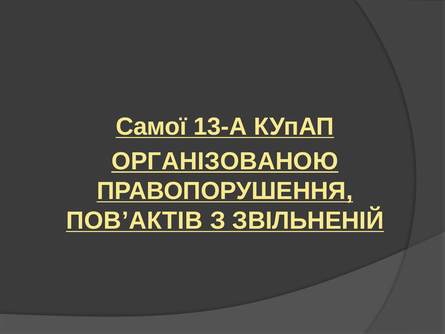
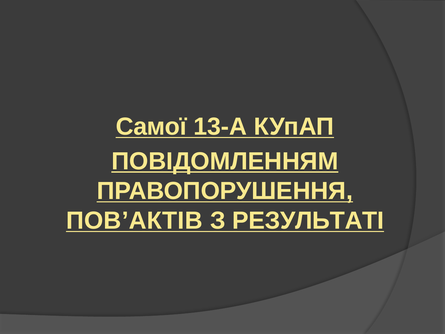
ОРГАНІЗОВАНОЮ: ОРГАНІЗОВАНОЮ -> ПОВІДОМЛЕННЯМ (225, 161)
ЗВІЛЬНЕНІЙ: ЗВІЛЬНЕНІЙ -> РЕЗУЛЬТАТІ (308, 221)
